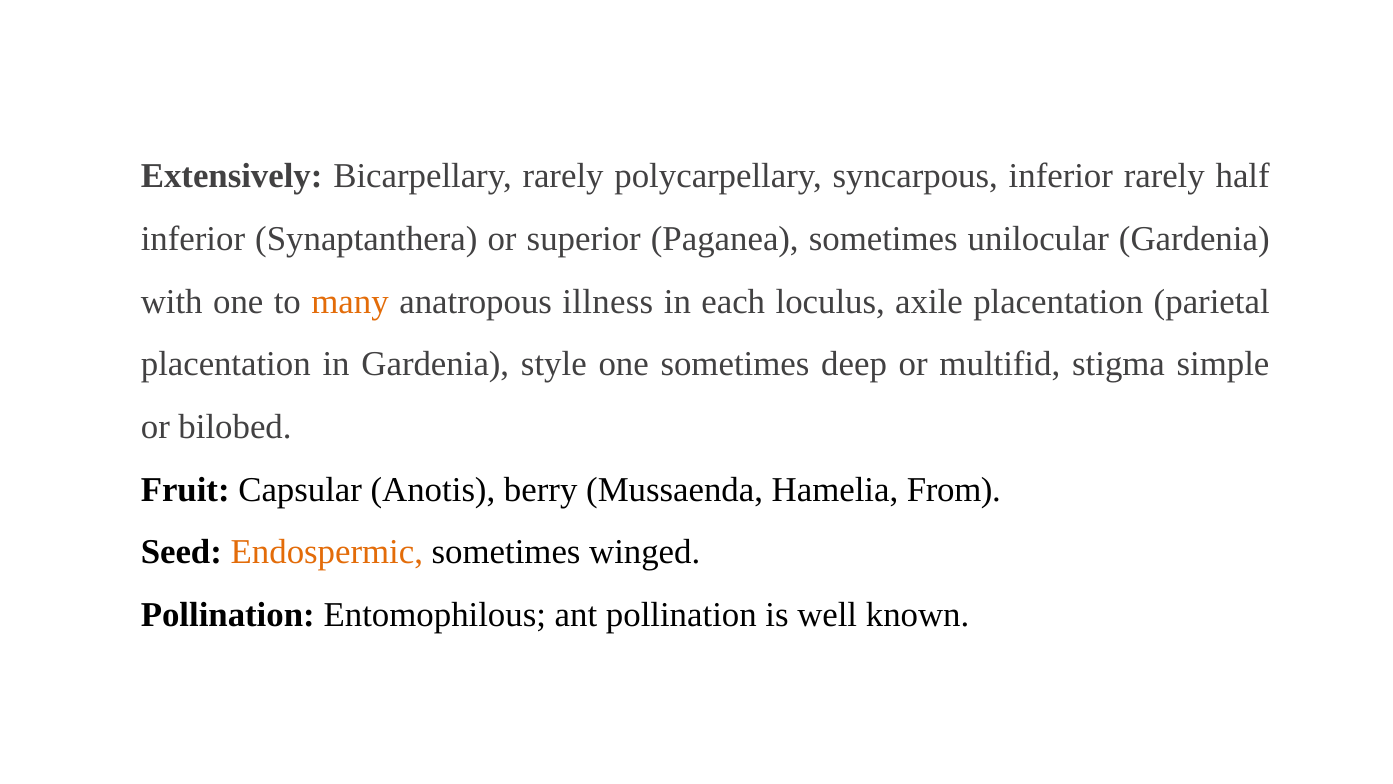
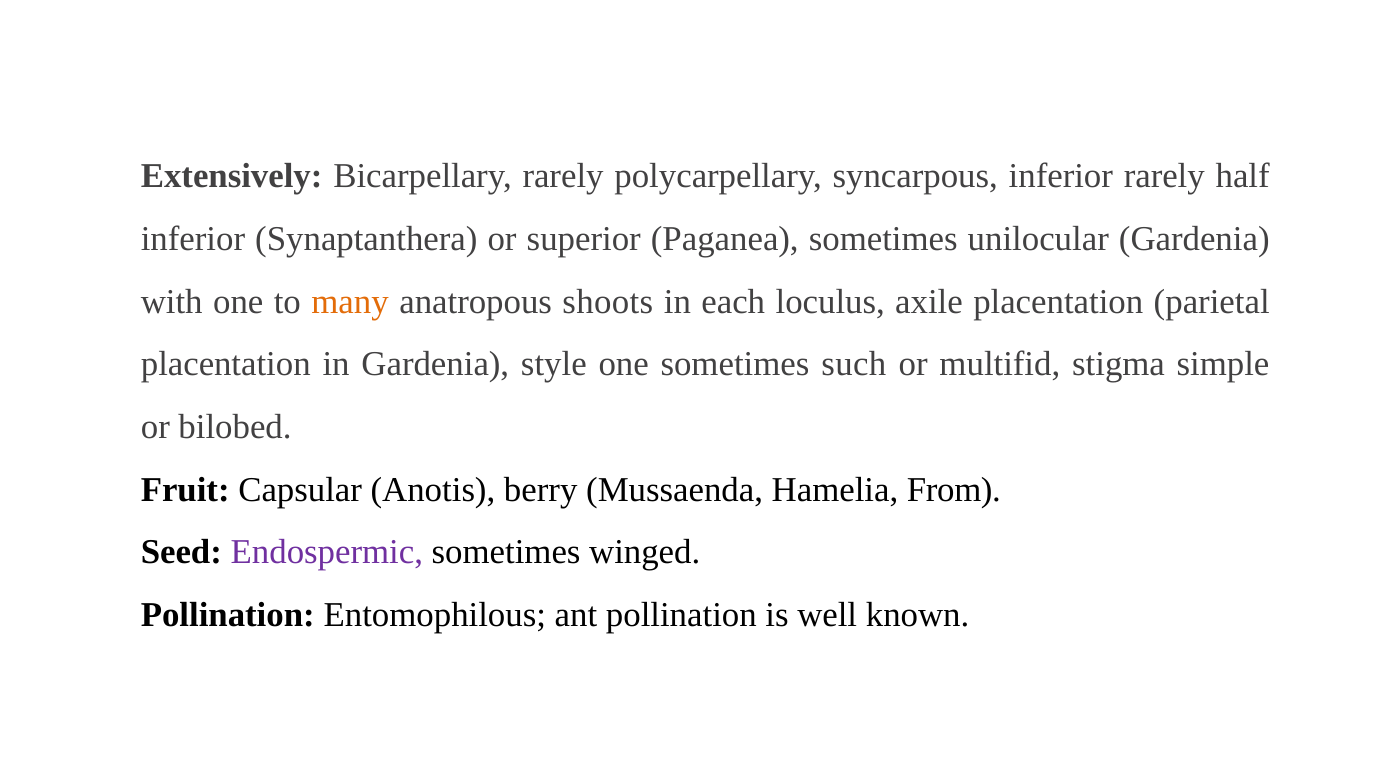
illness: illness -> shoots (608, 301)
deep: deep -> such (854, 364)
Endospermic colour: orange -> purple (327, 552)
